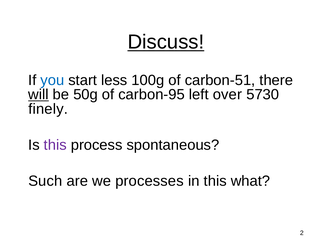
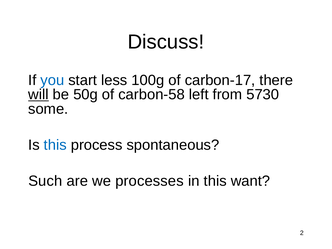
Discuss underline: present -> none (166, 42)
carbon-51: carbon-51 -> carbon-17 (220, 80)
carbon-95: carbon-95 -> carbon-58 (152, 95)
over: over -> from (227, 95)
finely: finely -> some (48, 109)
this colour: purple -> blue (55, 145)
what: what -> want (250, 181)
